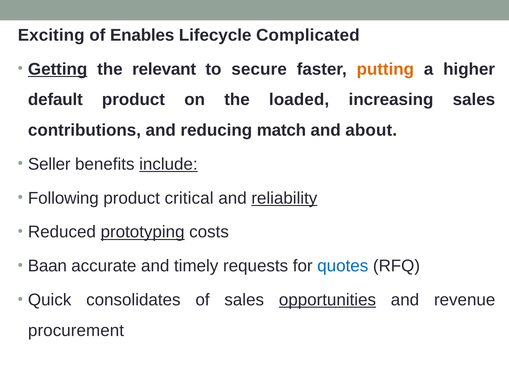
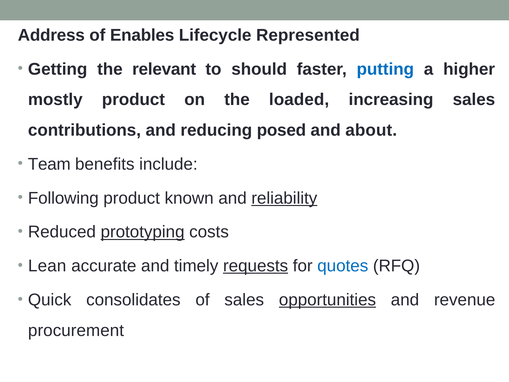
Exciting: Exciting -> Address (51, 35)
Complicated: Complicated -> Represented (308, 35)
Getting underline: present -> none (58, 69)
secure: secure -> should (259, 69)
putting colour: orange -> blue (385, 69)
default: default -> mostly (55, 100)
match: match -> posed (281, 130)
Seller: Seller -> Team (49, 164)
include underline: present -> none (168, 164)
critical: critical -> known (189, 198)
Baan: Baan -> Lean (47, 266)
requests underline: none -> present (256, 266)
